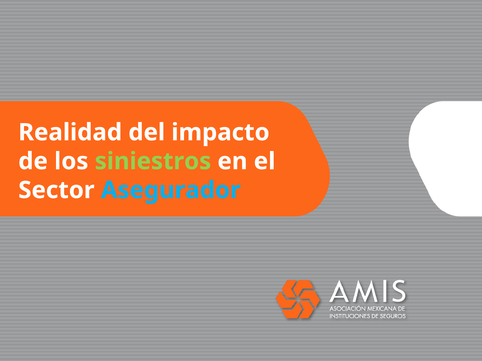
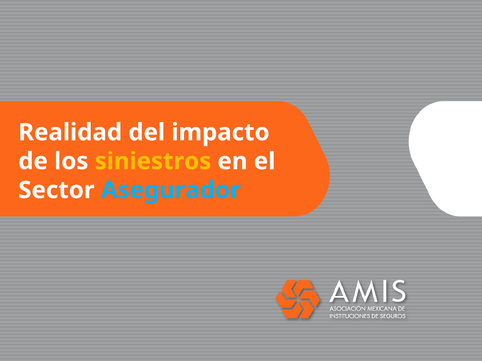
siniestros colour: light green -> yellow (153, 161)
